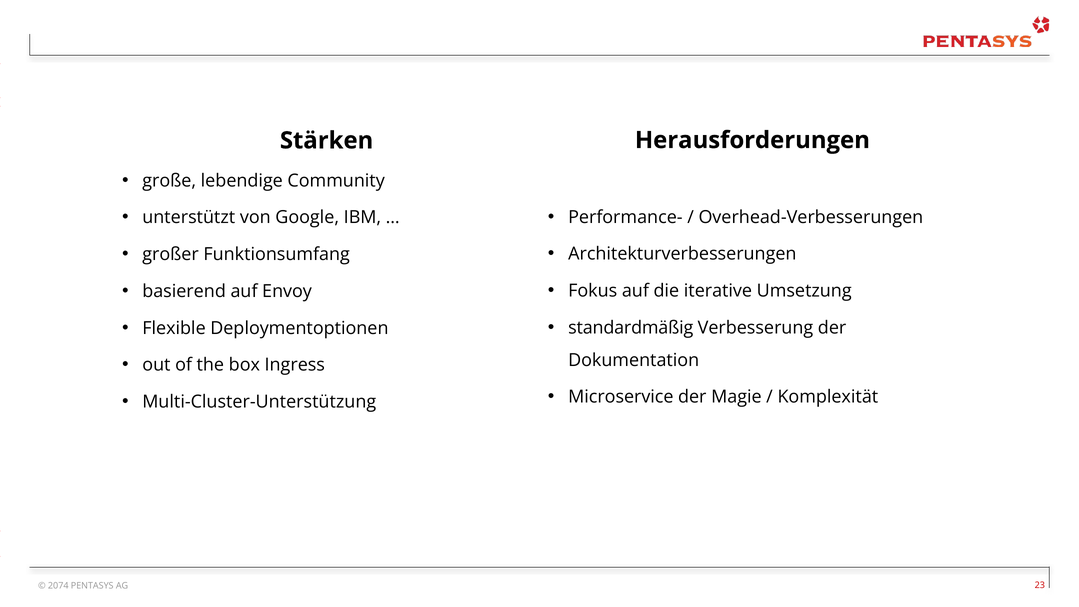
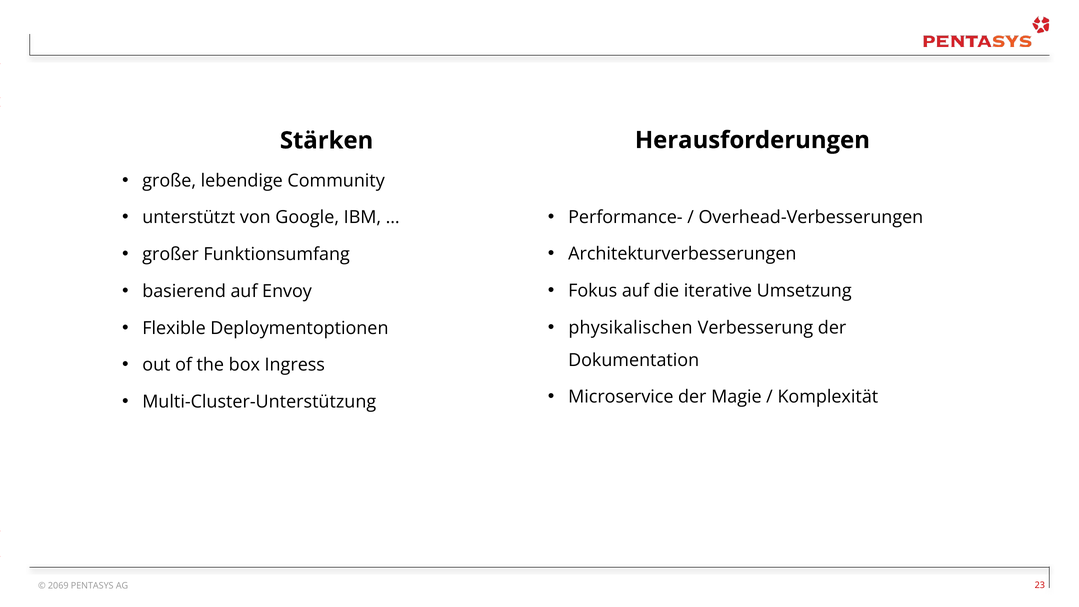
standardmäßig: standardmäßig -> physikalischen (631, 328)
2074: 2074 -> 2069 (58, 586)
